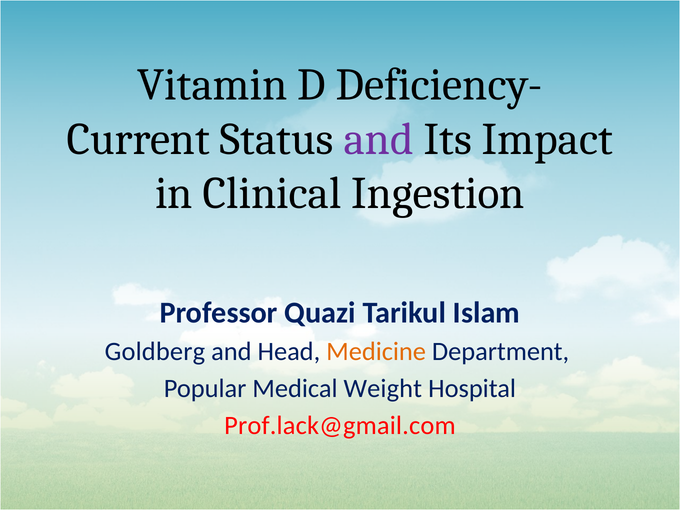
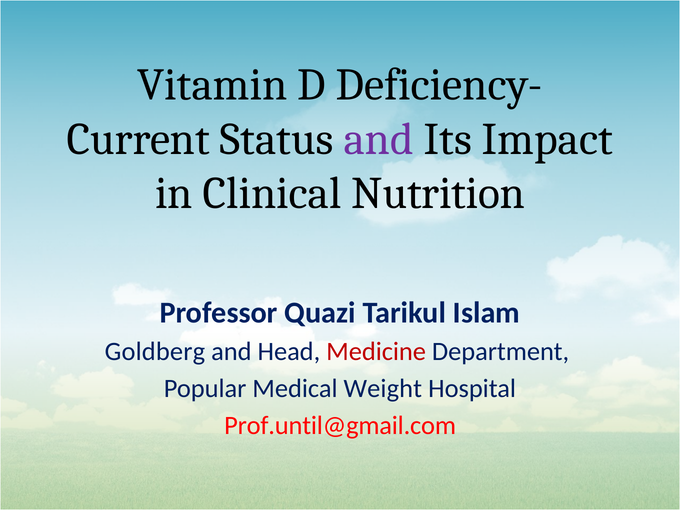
Ingestion: Ingestion -> Nutrition (438, 194)
Medicine colour: orange -> red (376, 352)
Prof.lack@gmail.com: Prof.lack@gmail.com -> Prof.until@gmail.com (340, 426)
